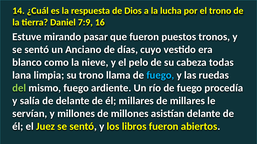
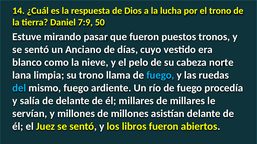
16: 16 -> 50 (100, 22)
todas: todas -> norte (221, 63)
del colour: light green -> light blue (19, 88)
